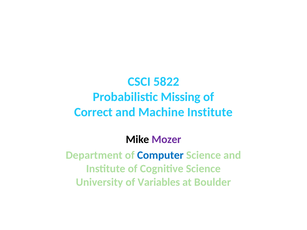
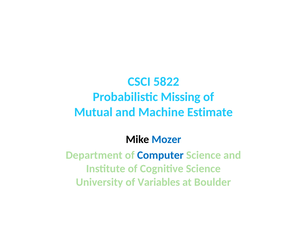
Correct: Correct -> Mutual (93, 112)
Machine Institute: Institute -> Estimate (210, 112)
Mozer colour: purple -> blue (166, 139)
